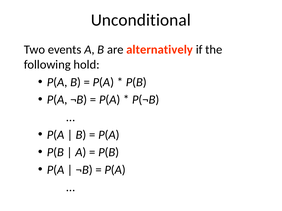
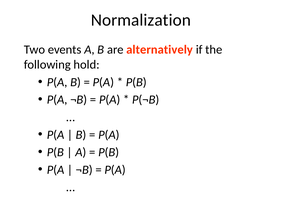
Unconditional: Unconditional -> Normalization (141, 20)
